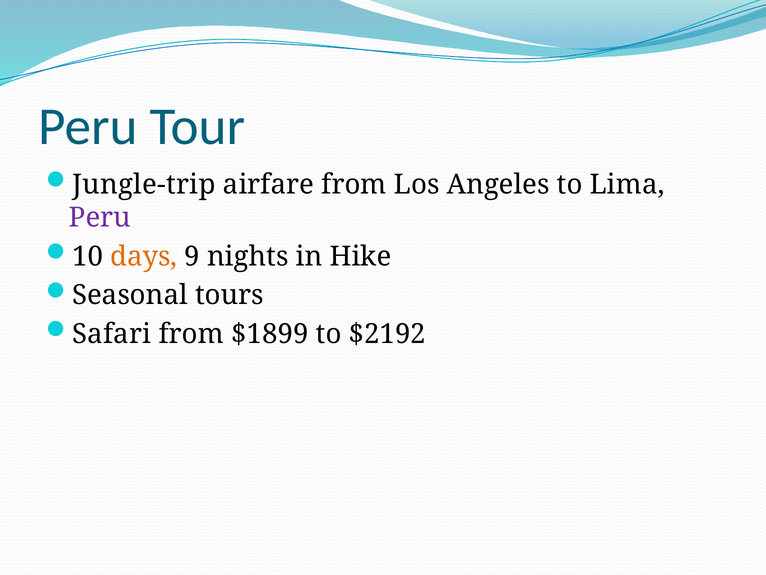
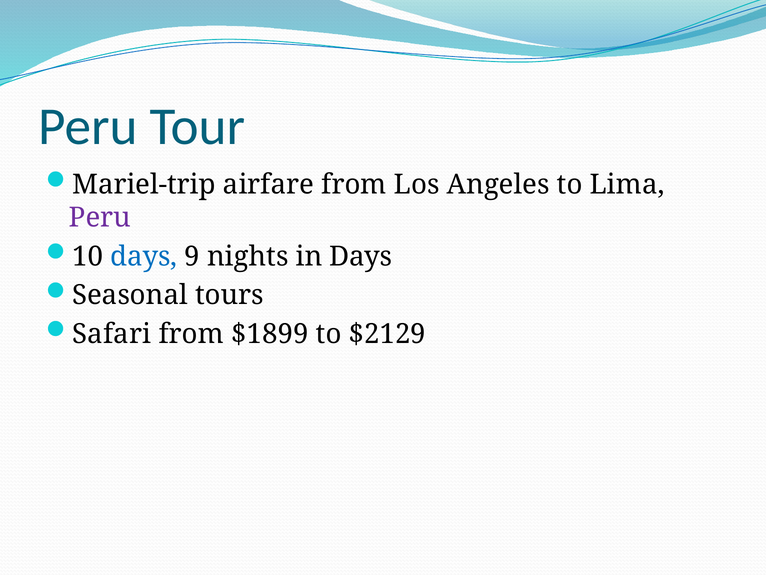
Jungle-trip: Jungle-trip -> Mariel-trip (144, 184)
days colour: orange -> blue (144, 256)
in Hike: Hike -> Days (361, 256)
$2192: $2192 -> $2129 (387, 334)
